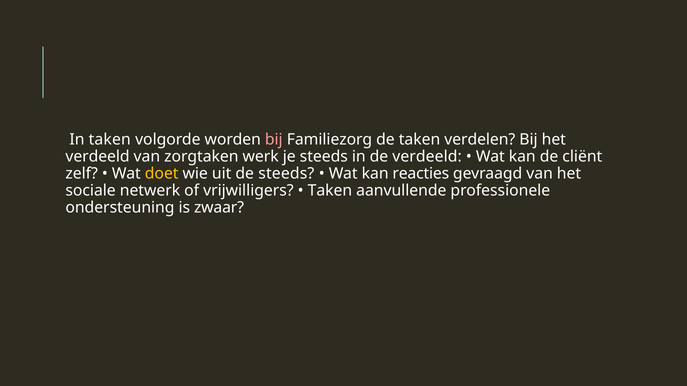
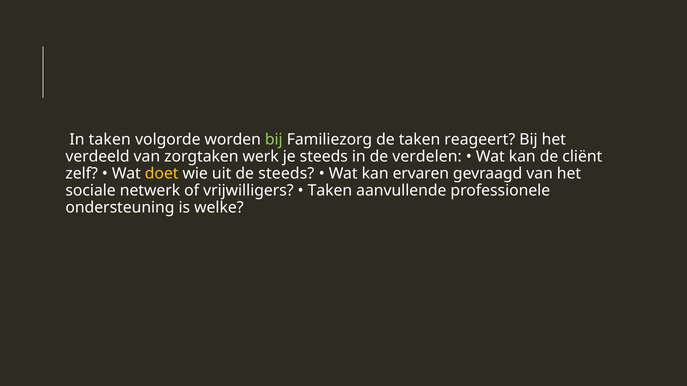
bij colour: pink -> light green (274, 140)
verdelen: verdelen -> reageert (480, 140)
de verdeeld: verdeeld -> verdelen (427, 157)
reacties: reacties -> ervaren (421, 174)
zwaar: zwaar -> welke (219, 208)
